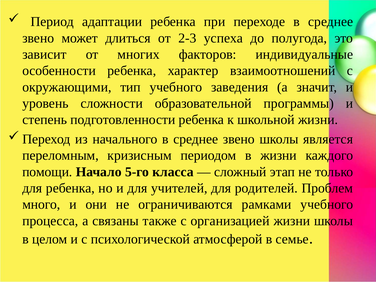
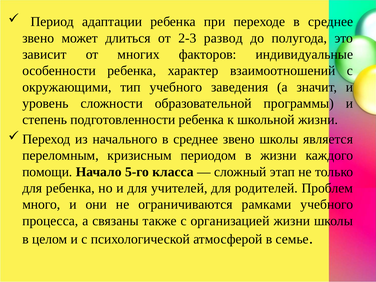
успеха: успеха -> развод (223, 38)
